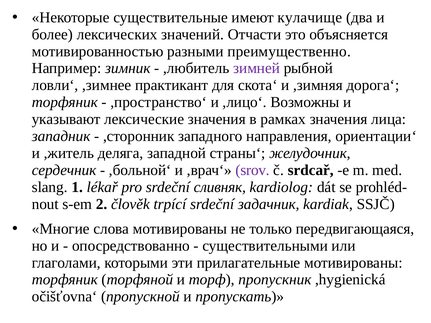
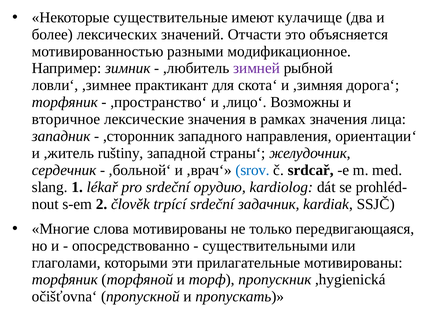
преимущественно: преимущественно -> модификационное (289, 51)
указывают: указывают -> вторичное (66, 119)
деляга: деляга -> ruštiny (121, 153)
srov colour: purple -> blue (253, 170)
сливняк: сливняк -> орудию (220, 187)
